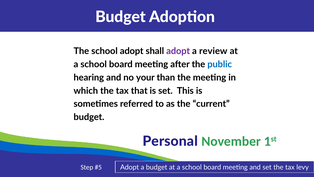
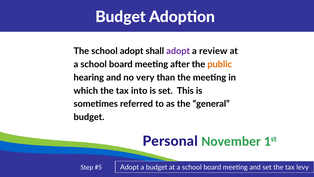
public colour: blue -> orange (220, 64)
your: your -> very (145, 77)
that: that -> into (139, 91)
current: current -> general (211, 104)
